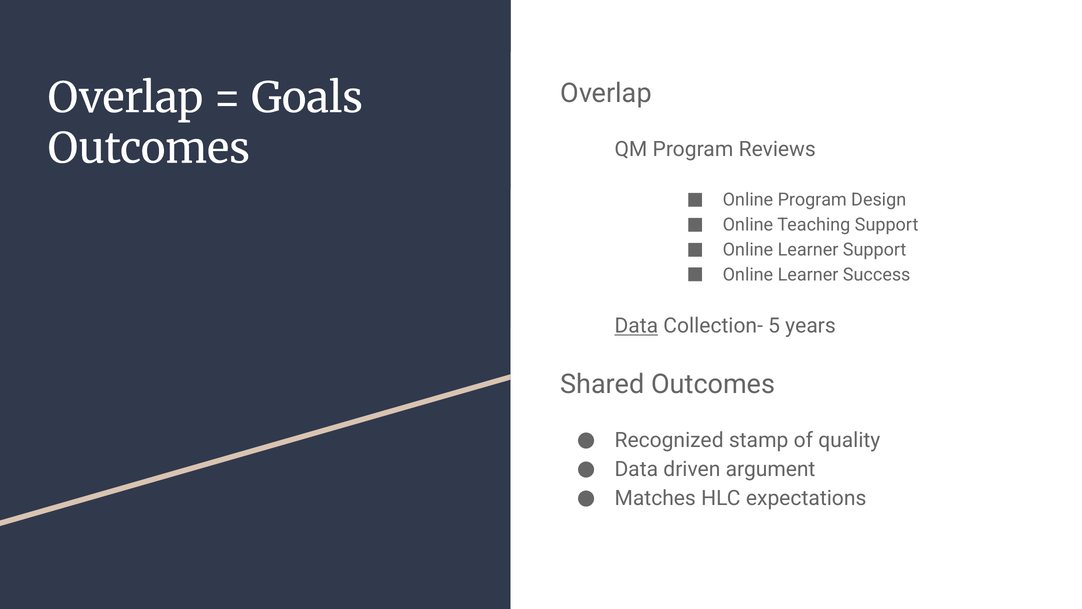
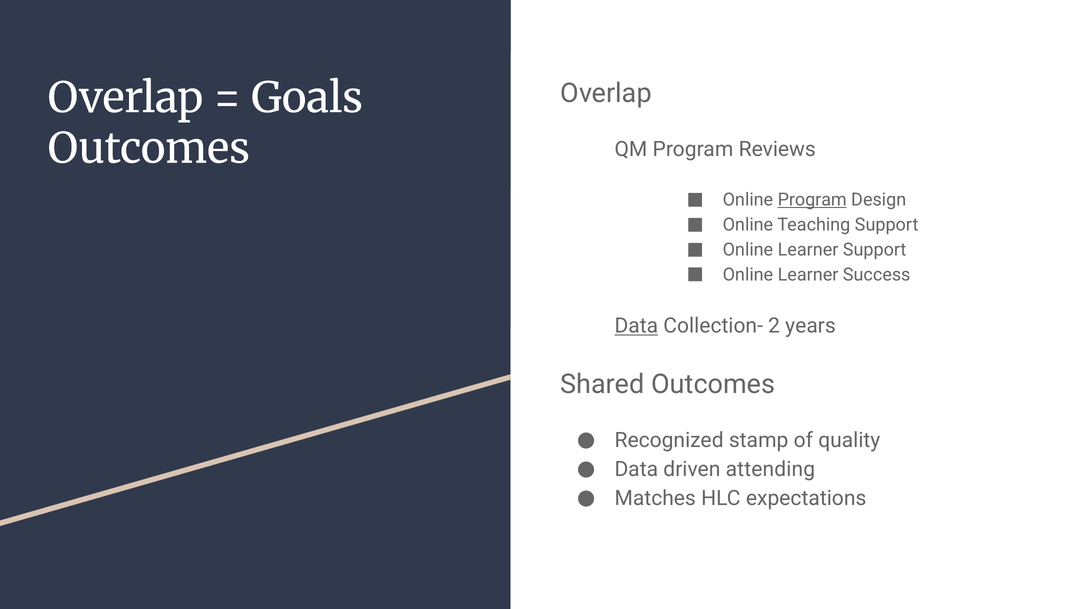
Program underline: none -> present (812, 200)
5: 5 -> 2 (774, 326)
argument: argument -> attending (770, 469)
